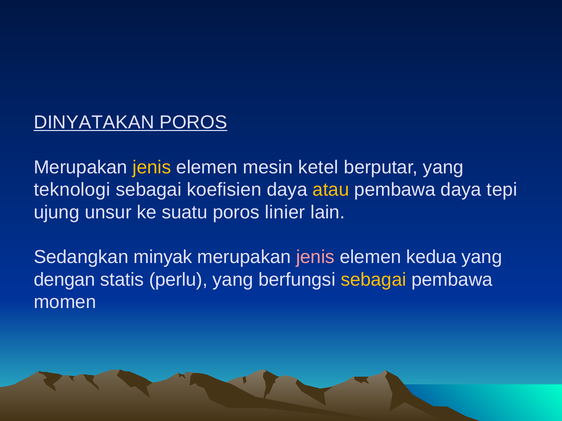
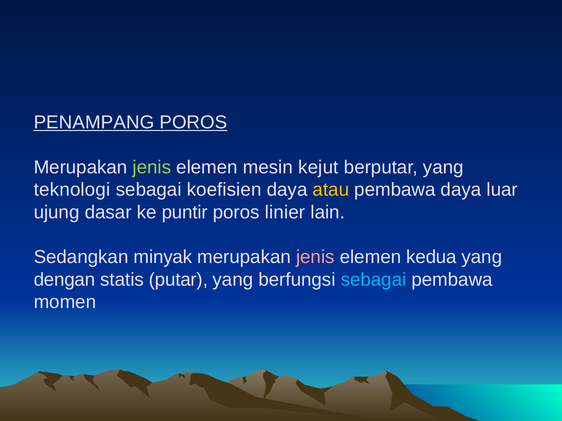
DINYATAKAN: DINYATAKAN -> PENAMPANG (94, 123)
jenis colour: yellow -> light green (152, 168)
ketel: ketel -> kejut (318, 168)
tepi: tepi -> luar (502, 190)
unsur: unsur -> dasar (108, 212)
suatu: suatu -> puntir (185, 212)
perlu: perlu -> putar (178, 280)
sebagai colour: yellow -> light blue (373, 280)
